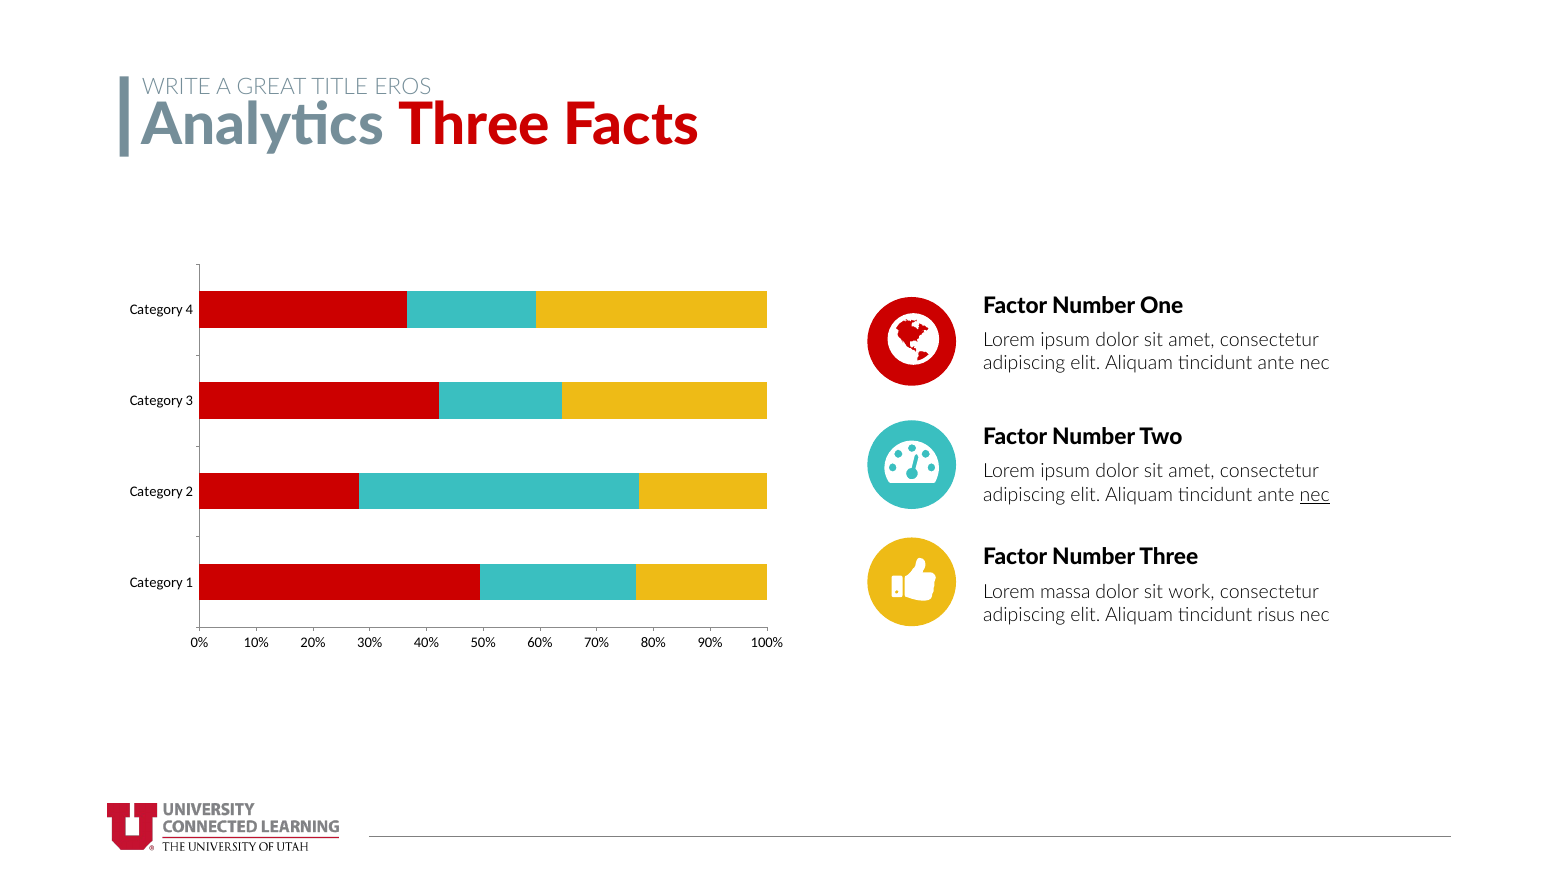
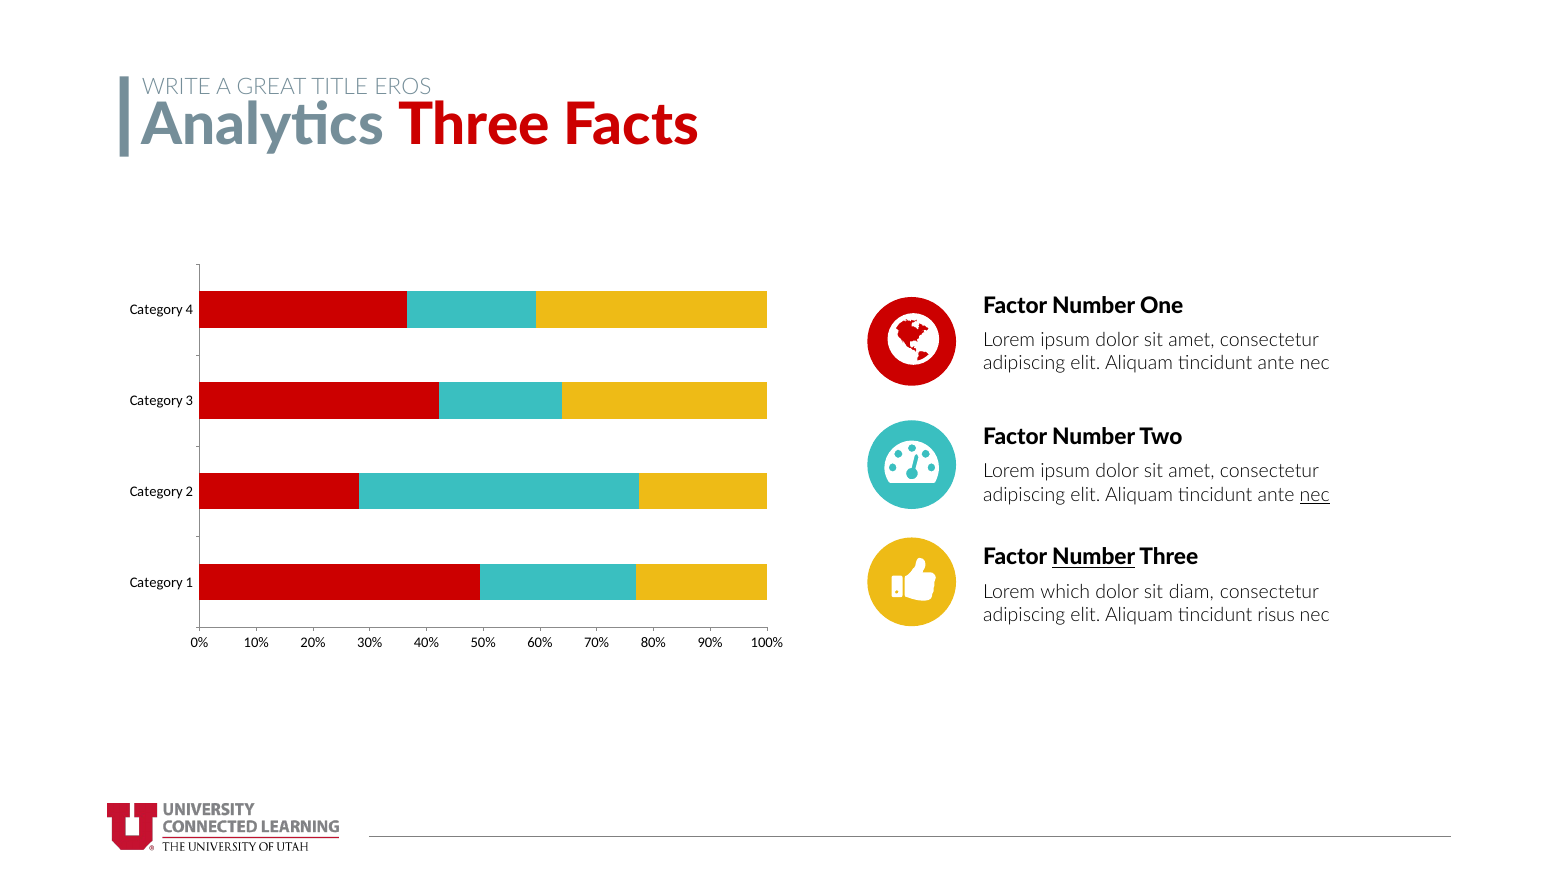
Number underline: none -> present (1094, 557)
massa: massa -> which (1065, 591)
work: work -> diam (1191, 591)
